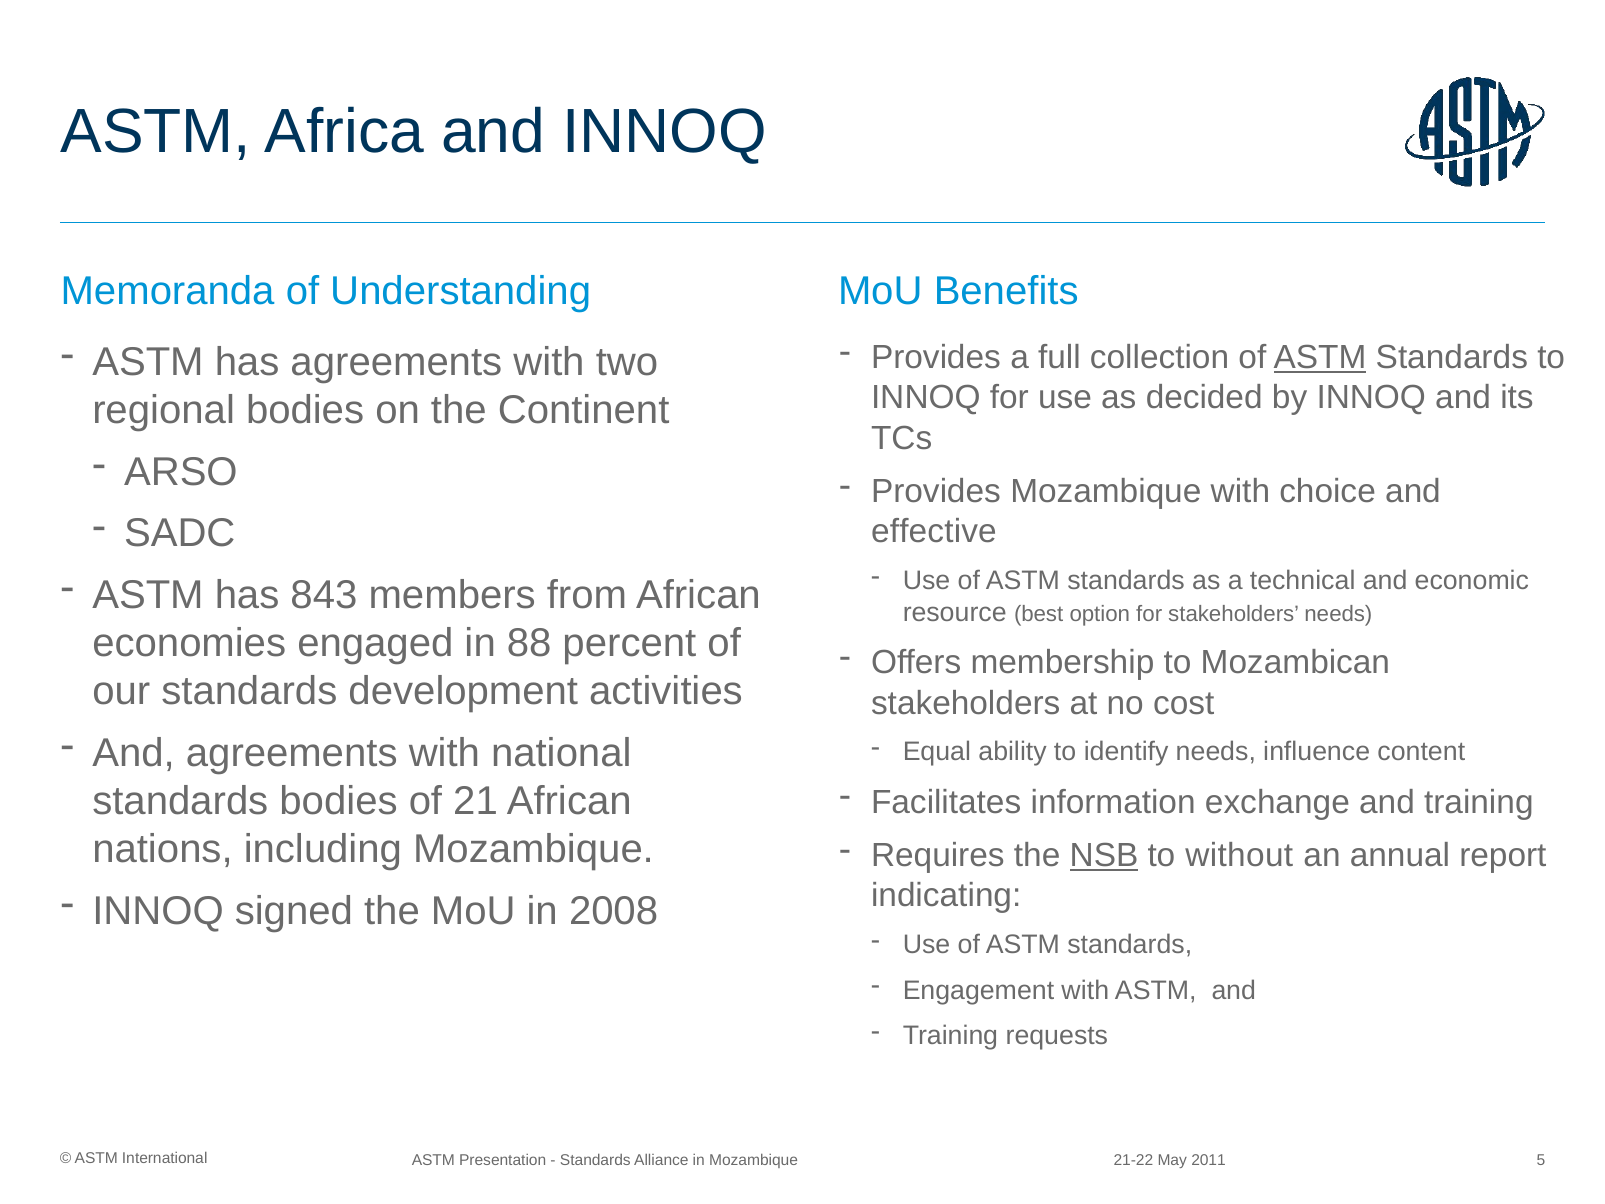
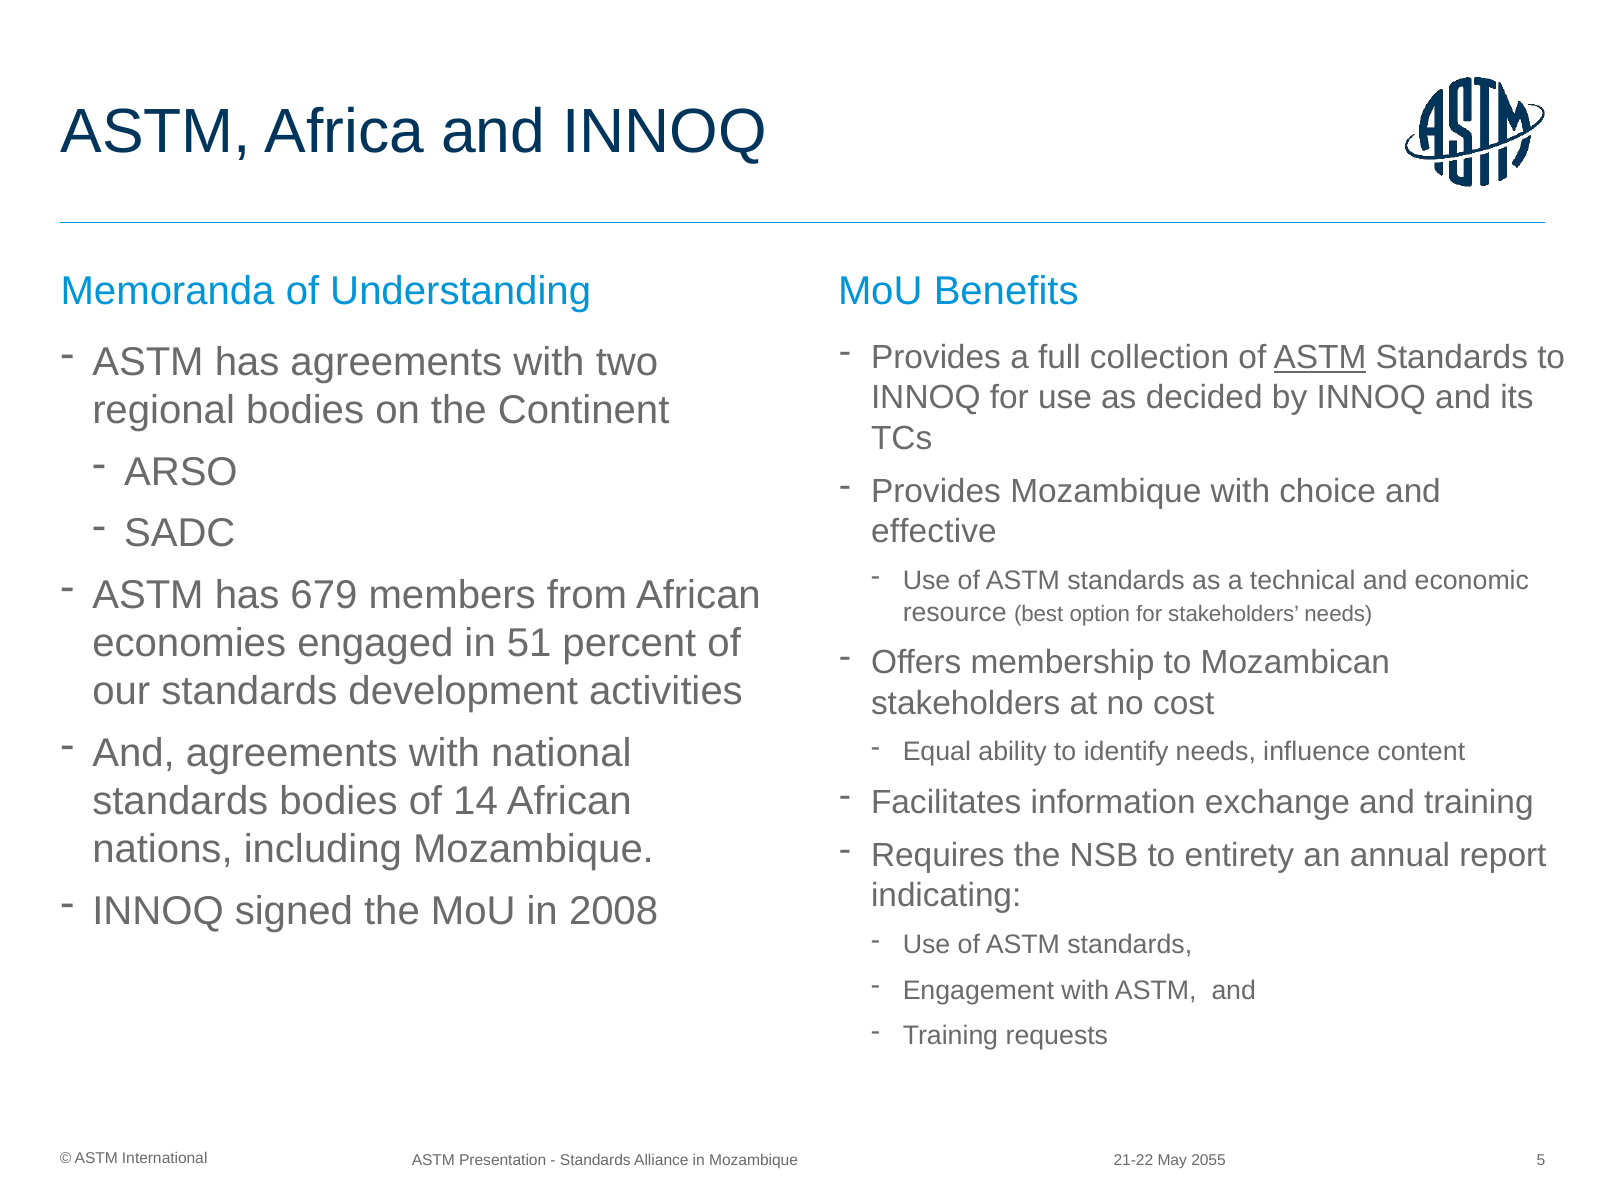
843: 843 -> 679 (324, 595)
88: 88 -> 51 (529, 643)
21: 21 -> 14 (475, 801)
NSB underline: present -> none (1104, 855)
without: without -> entirety (1239, 855)
2011: 2011 -> 2055 (1209, 1160)
